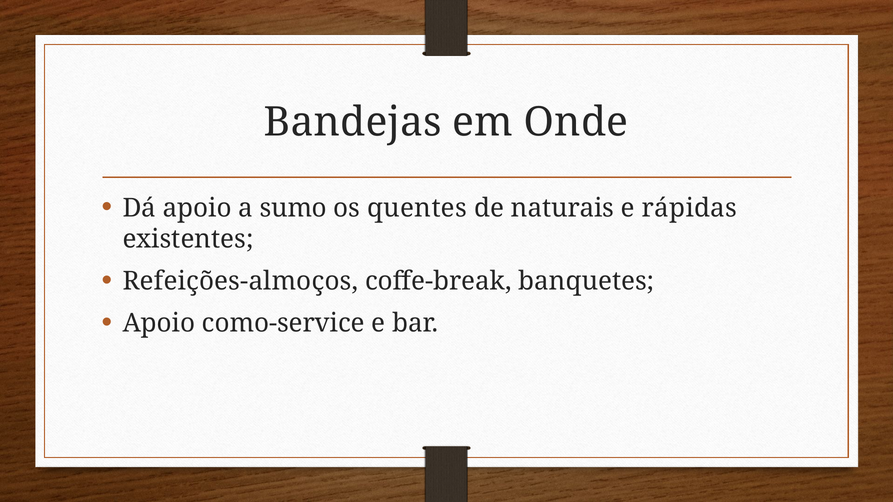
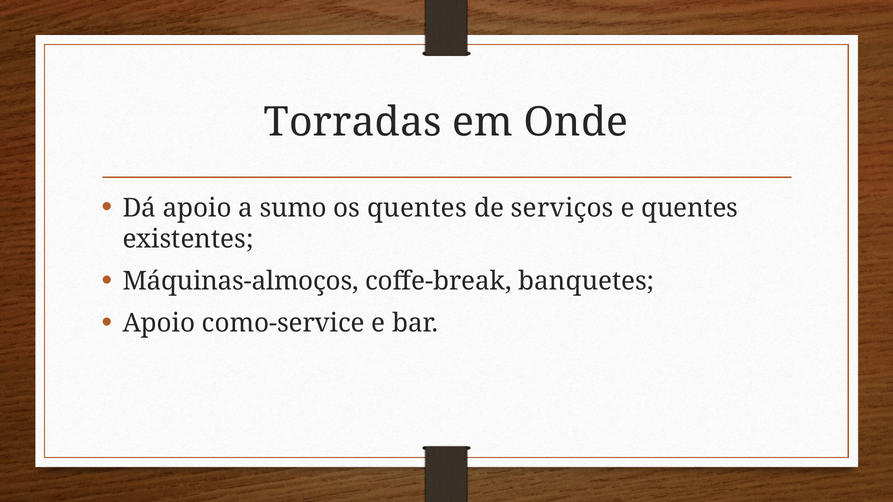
Bandejas: Bandejas -> Torradas (353, 123)
naturais: naturais -> serviços (562, 208)
e rápidas: rápidas -> quentes (690, 208)
Refeições-almoços: Refeições-almoços -> Máquinas-almoços (241, 281)
